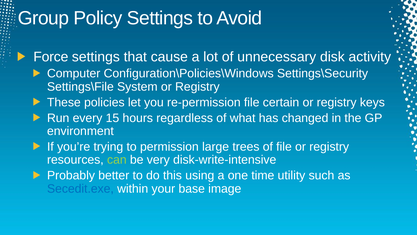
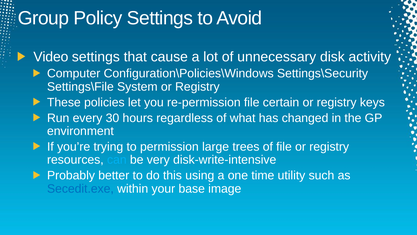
Force: Force -> Video (51, 57)
15: 15 -> 30 (112, 118)
can colour: light green -> light blue (117, 160)
